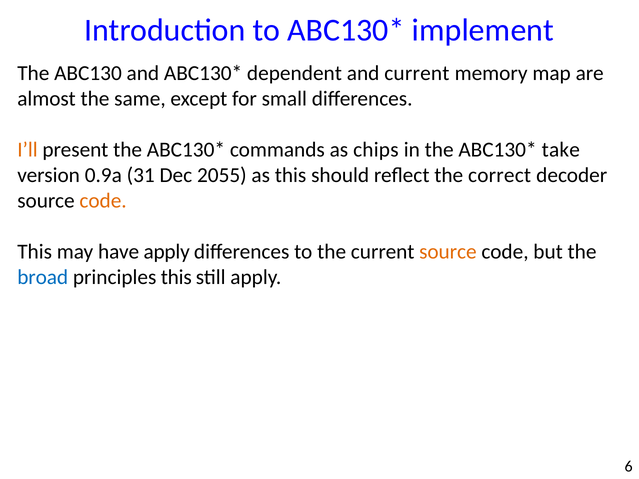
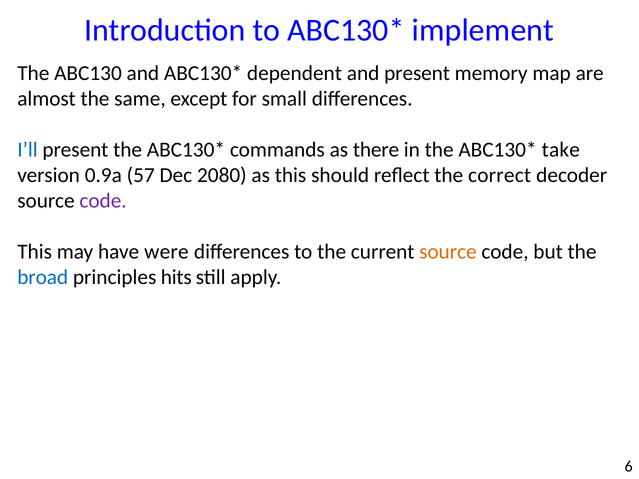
and current: current -> present (417, 73)
I’ll colour: orange -> blue (27, 150)
chips: chips -> there (376, 150)
31: 31 -> 57 (141, 175)
2055: 2055 -> 2080 (222, 175)
code colour: orange -> purple (103, 201)
have apply: apply -> were (166, 252)
principles this: this -> hits (176, 278)
